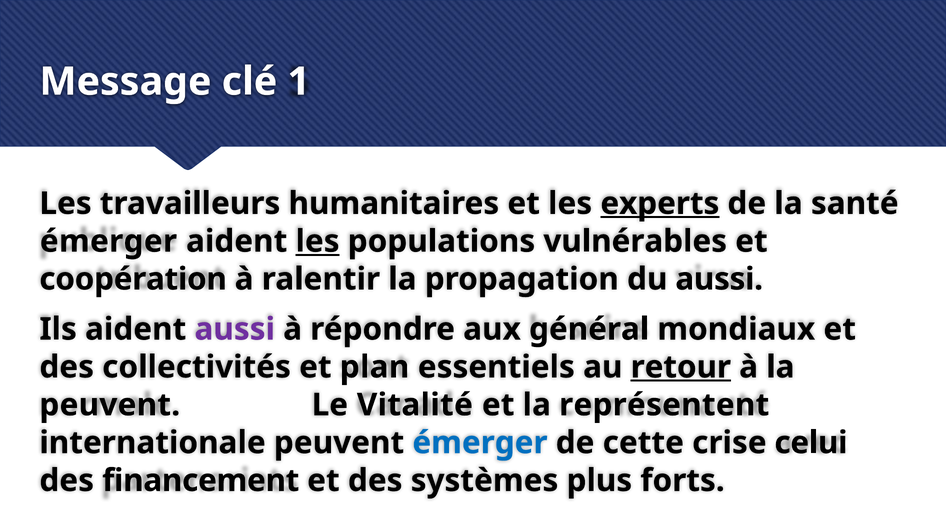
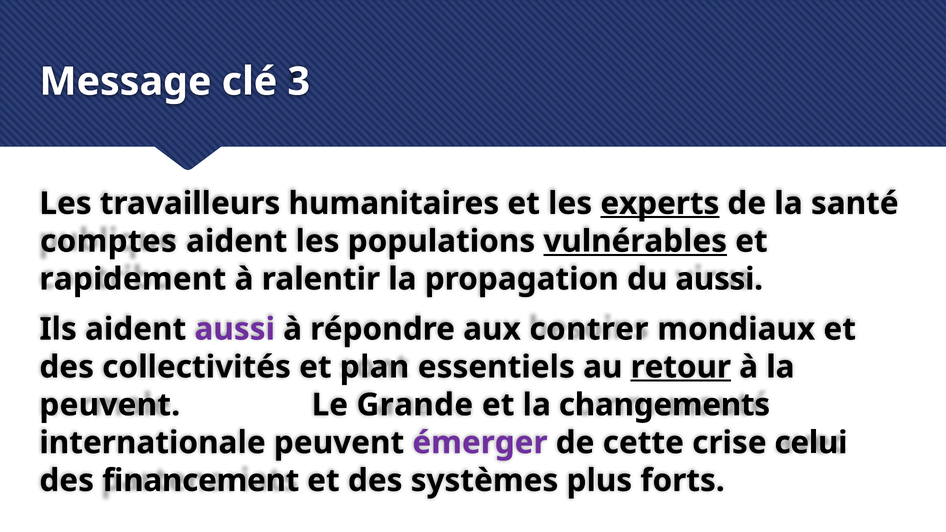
1: 1 -> 3 (299, 82)
émerger: émerger -> comptes (108, 241)
les underline: present -> none (318, 241)
vulnérables underline: none -> present (635, 241)
coopération: coopération -> rapidement (133, 279)
général: général -> contrer (589, 329)
Vitalité: Vitalité -> Grande (415, 405)
représentent: représentent -> changements (664, 405)
émerger colour: blue -> purple (480, 443)
